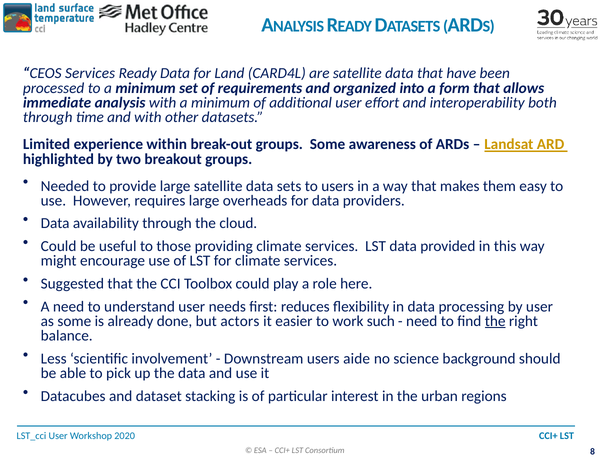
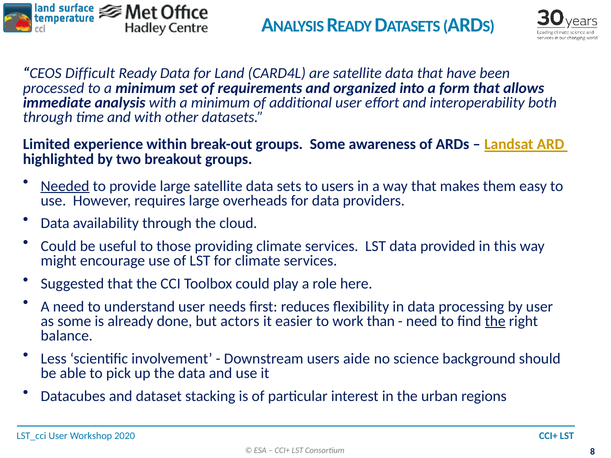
CEOS Services: Services -> Difficult (90, 73)
Needed underline: none -> present (65, 186)
such: such -> than (381, 321)
